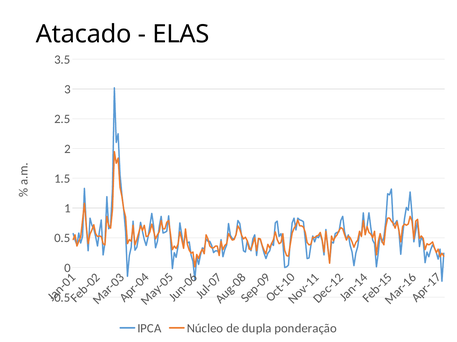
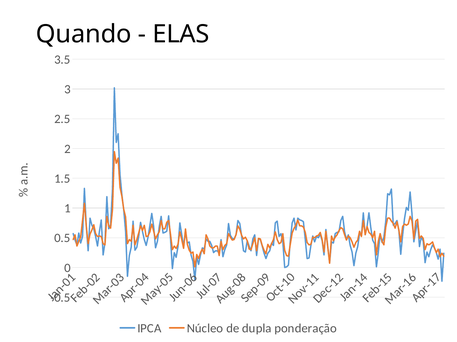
Atacado: Atacado -> Quando (84, 34)
